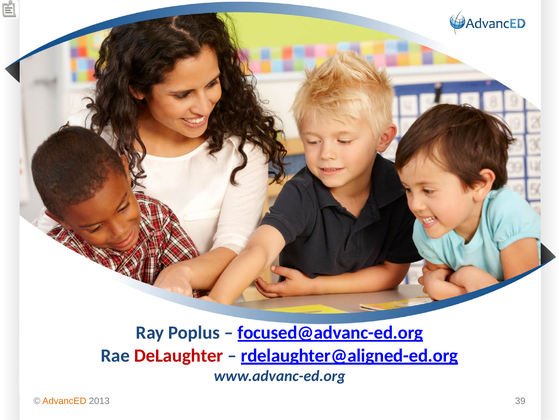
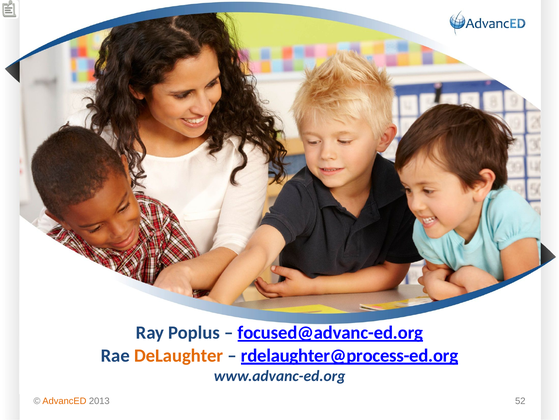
DeLaughter colour: red -> orange (179, 355)
rdelaughter@aligned-ed.org: rdelaughter@aligned-ed.org -> rdelaughter@process-ed.org (350, 355)
39: 39 -> 52 (520, 400)
